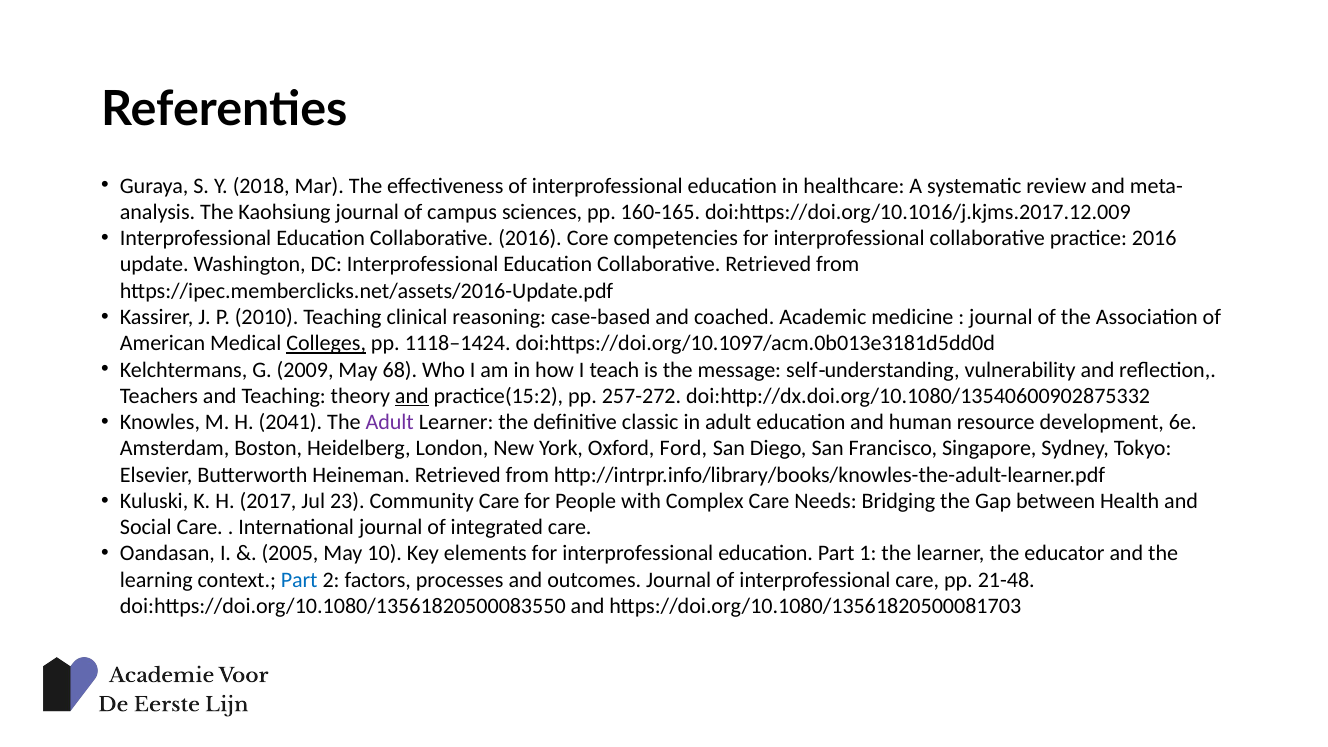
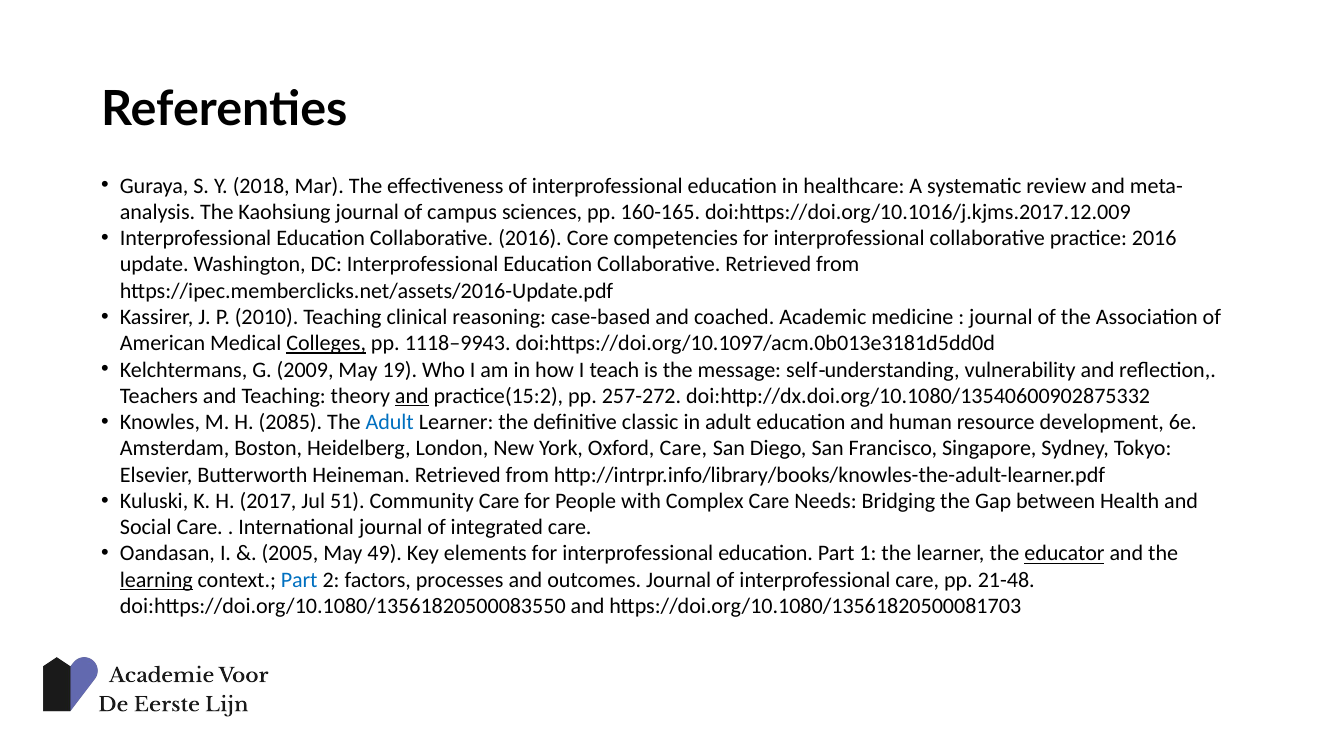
1118–1424: 1118–1424 -> 1118–9943 (458, 343)
68: 68 -> 19 (400, 370)
2041: 2041 -> 2085 (290, 422)
Adult colour: purple -> blue (390, 422)
Oxford Ford: Ford -> Care (683, 449)
23: 23 -> 51 (347, 501)
10: 10 -> 49 (385, 554)
educator underline: none -> present (1064, 554)
learning underline: none -> present (156, 580)
